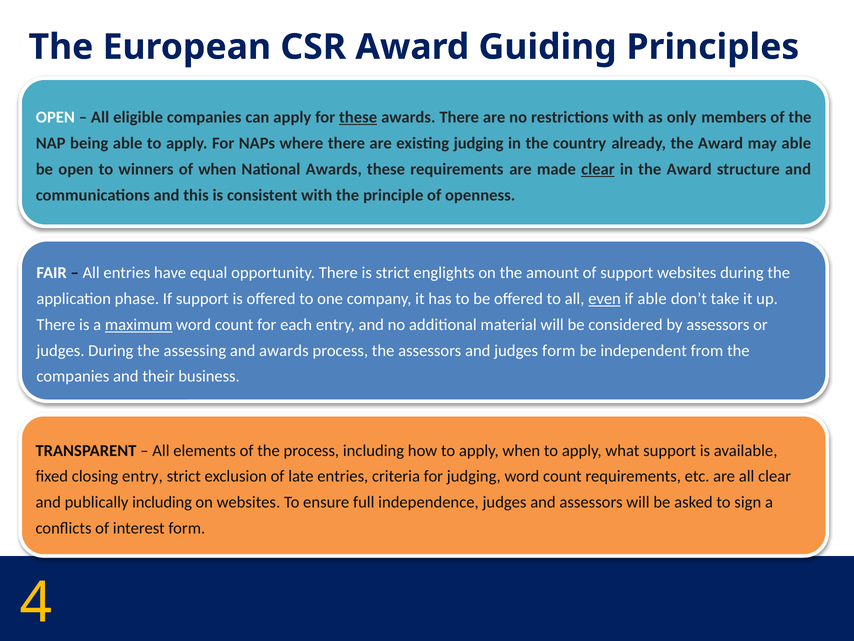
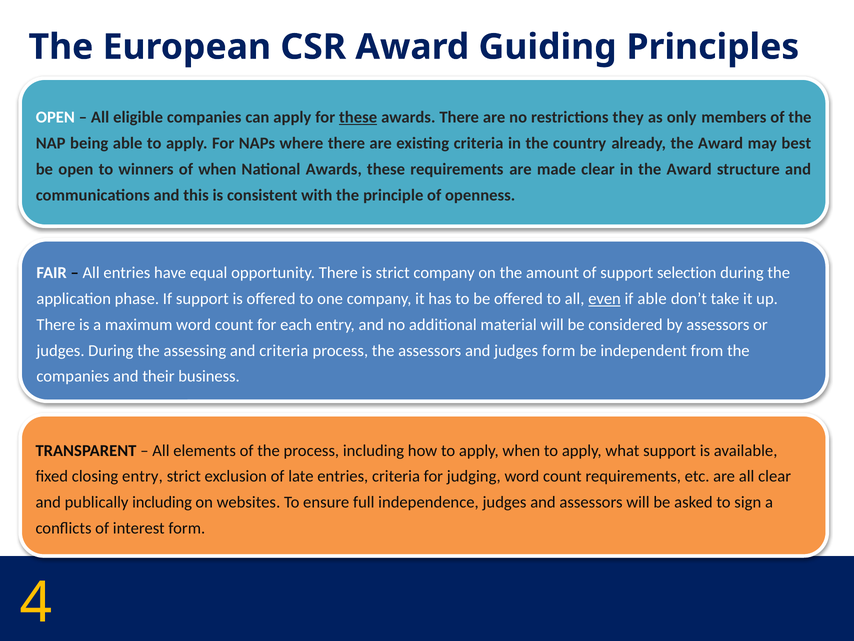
restrictions with: with -> they (628, 117)
existing judging: judging -> criteria (478, 143)
may able: able -> best (796, 143)
clear underline: present -> none (598, 169)
strict englights: englights -> company (444, 273)
support websites: websites -> selection (687, 273)
maximum underline: present -> none (139, 324)
and awards: awards -> criteria (284, 350)
